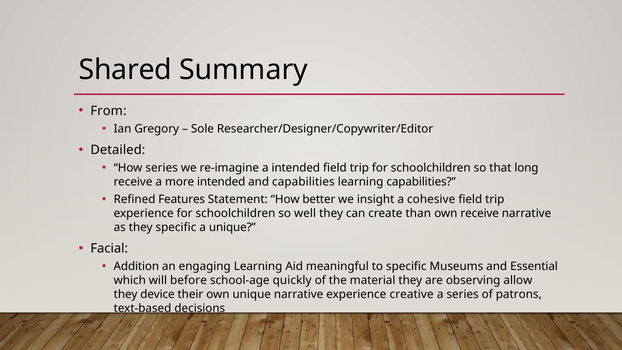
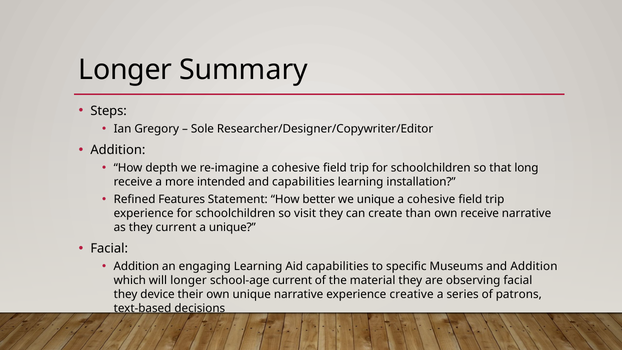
Shared: Shared -> Longer (125, 70)
From: From -> Steps (109, 111)
Detailed: Detailed -> Addition (118, 150)
How series: series -> depth (162, 168)
re-imagine a intended: intended -> cohesive (296, 168)
learning capabilities: capabilities -> installation (421, 182)
we insight: insight -> unique (376, 199)
well: well -> visit (305, 213)
they specific: specific -> current (176, 227)
Aid meaningful: meaningful -> capabilities (337, 266)
and Essential: Essential -> Addition (534, 266)
will before: before -> longer (188, 280)
school-age quickly: quickly -> current (292, 280)
observing allow: allow -> facial (518, 280)
